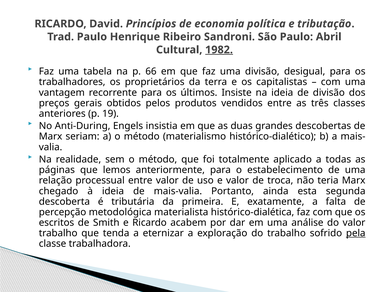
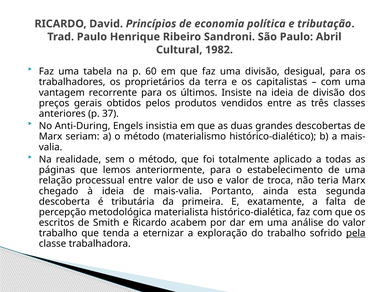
1982 underline: present -> none (219, 50)
66: 66 -> 60 (151, 71)
19: 19 -> 37 (110, 113)
